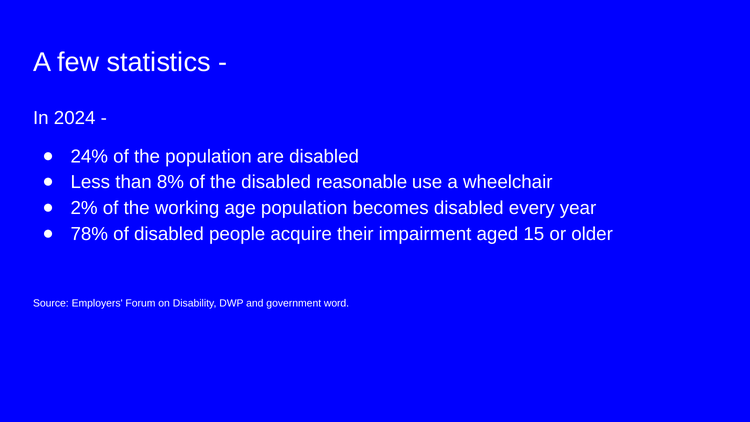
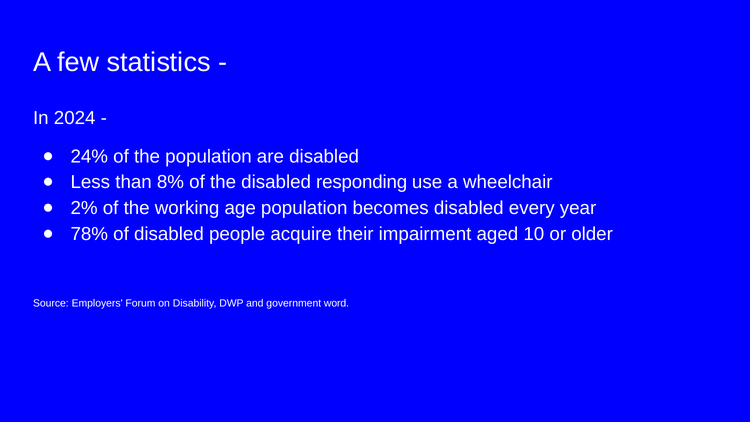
reasonable: reasonable -> responding (362, 182)
15: 15 -> 10 (534, 234)
